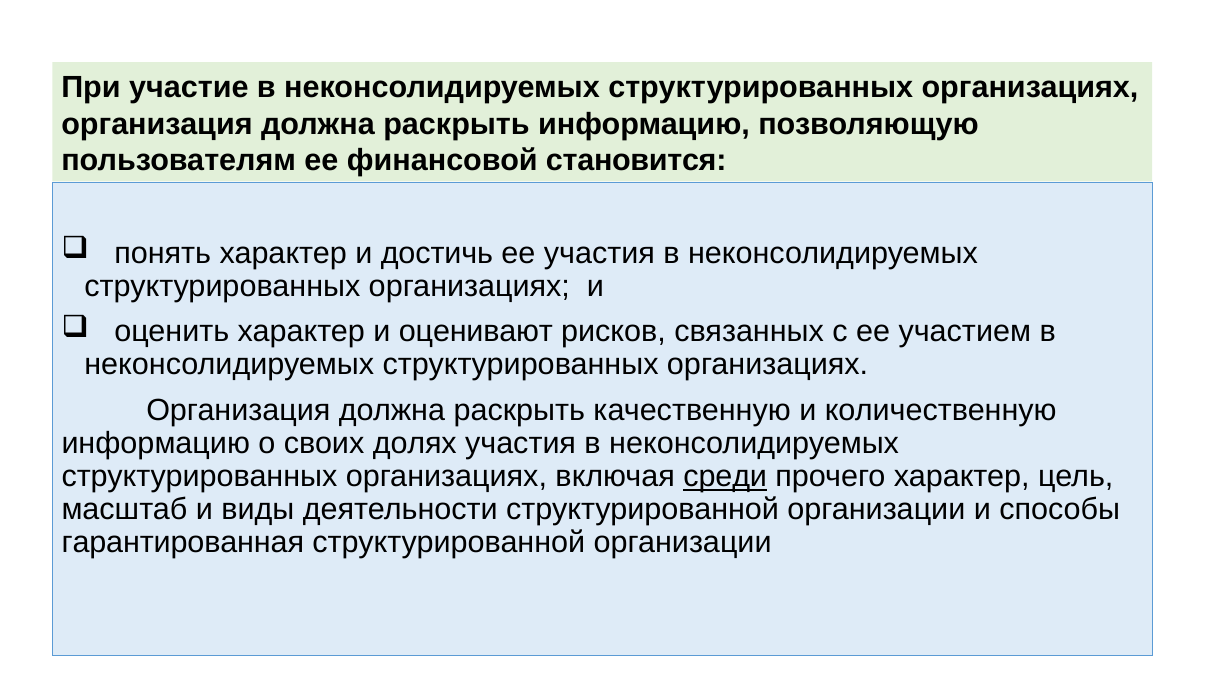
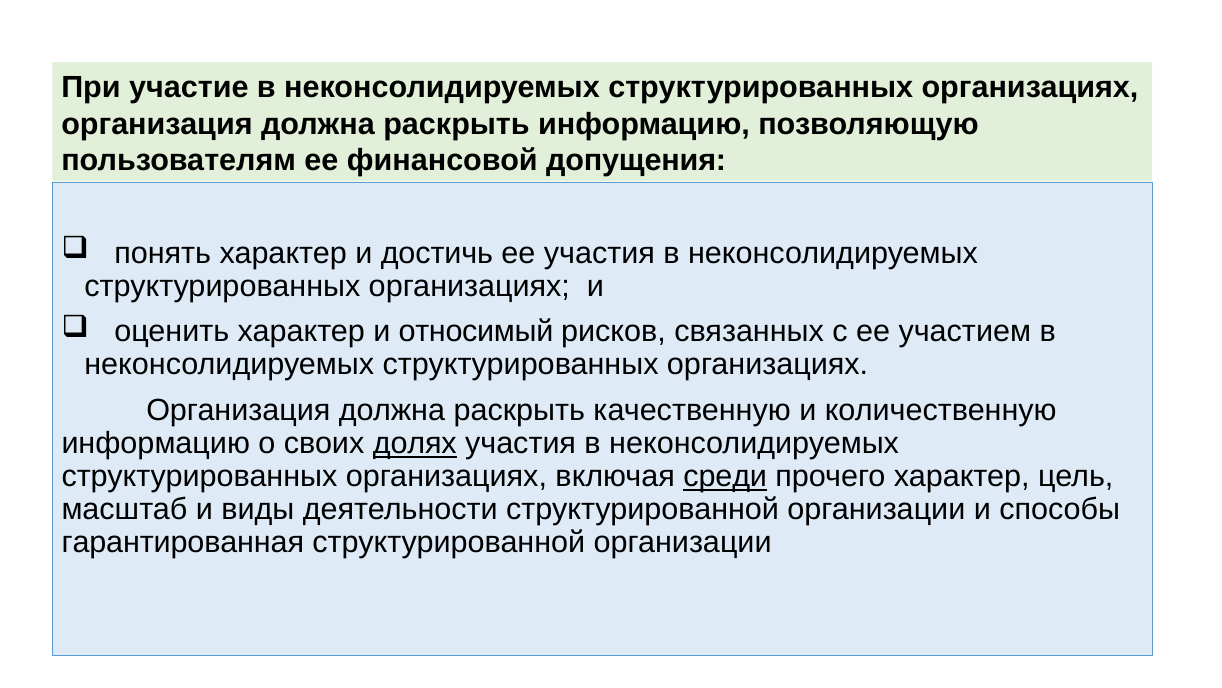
становится: становится -> допущения (636, 160)
оценивают: оценивают -> относимый (476, 332)
долях underline: none -> present (415, 443)
